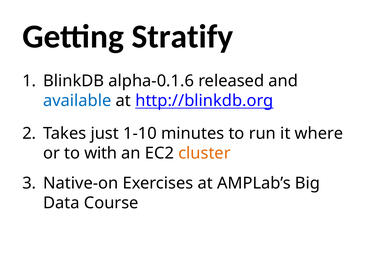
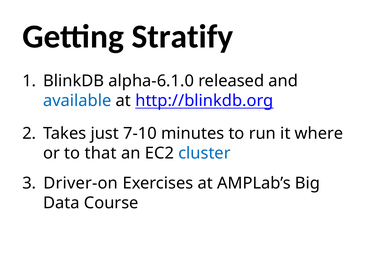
alpha-0.1.6: alpha-0.1.6 -> alpha-6.1.0 (151, 81)
1-10: 1-10 -> 7-10 (140, 133)
with: with -> that (101, 153)
cluster colour: orange -> blue (204, 153)
Native-on: Native-on -> Driver-on (81, 183)
